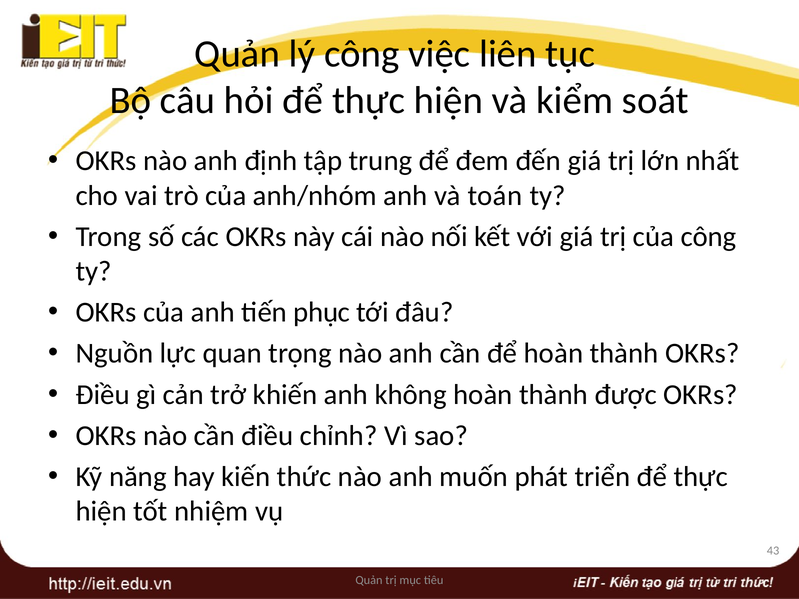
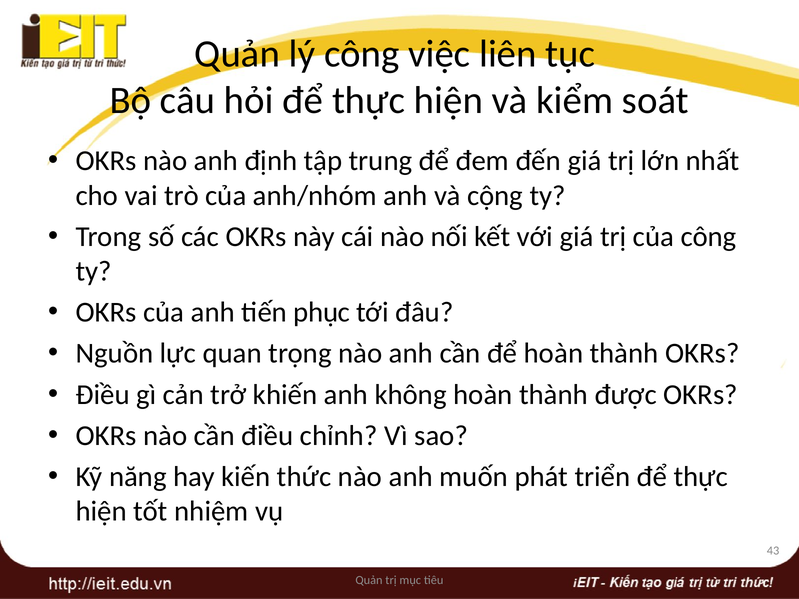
toán: toán -> cộng (495, 196)
